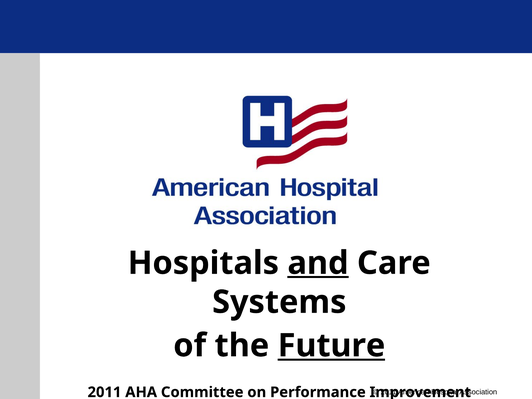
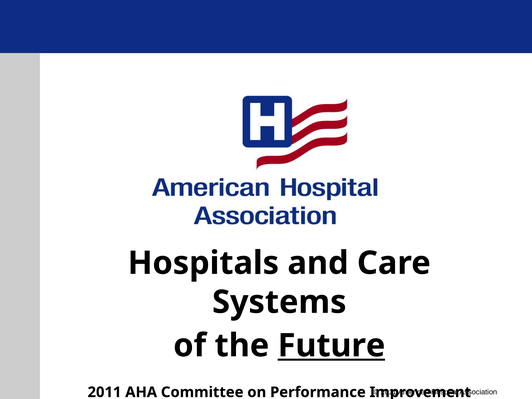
and underline: present -> none (318, 263)
